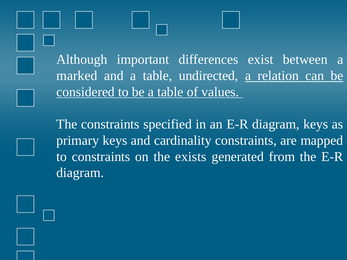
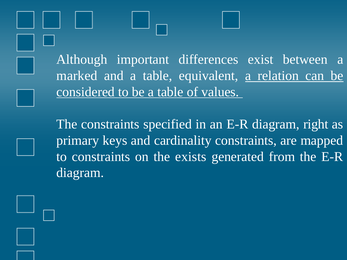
undirected: undirected -> equivalent (209, 76)
diagram keys: keys -> right (316, 124)
